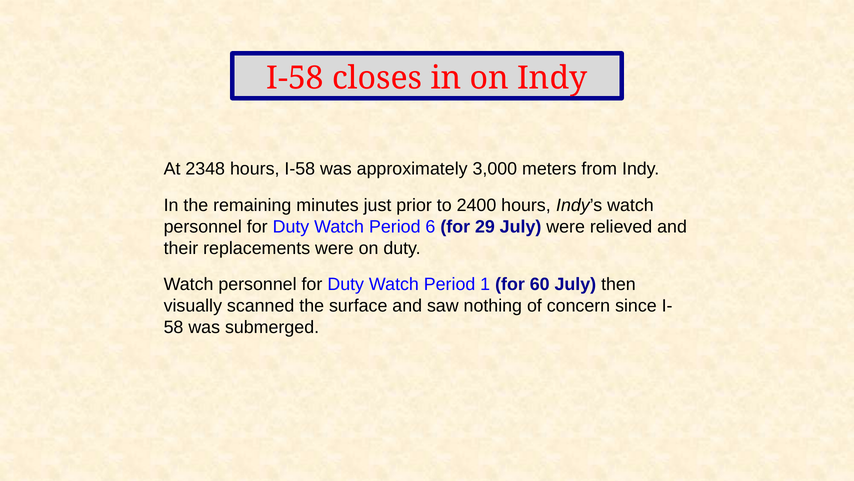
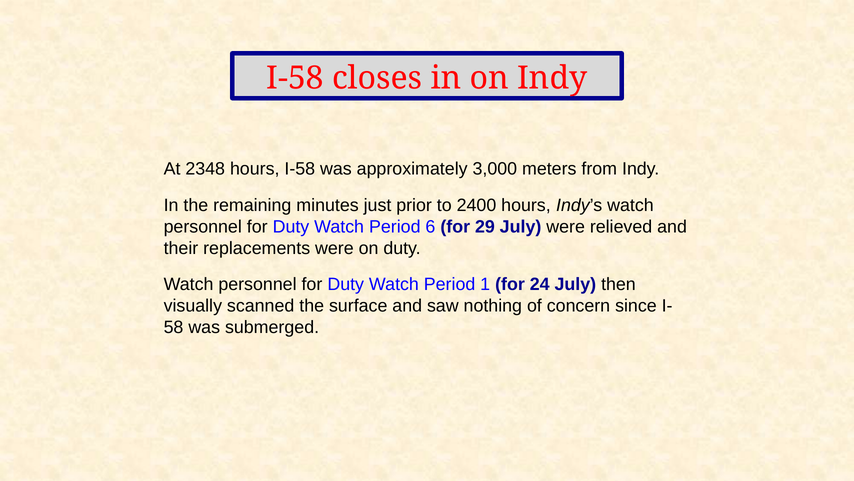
60: 60 -> 24 (540, 284)
